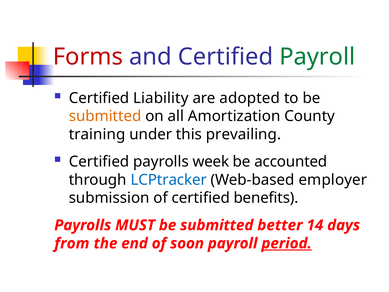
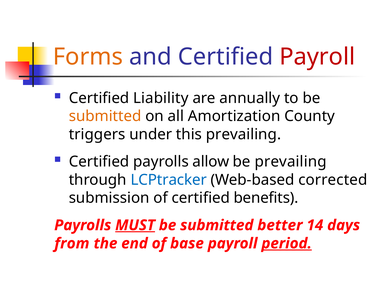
Forms colour: red -> orange (88, 57)
Payroll colour: green -> red (317, 57)
adopted: adopted -> annually (250, 98)
training: training -> triggers (97, 134)
week: week -> allow (211, 161)
be accounted: accounted -> prevailing (291, 161)
employer: employer -> corrected (333, 180)
MUST underline: none -> present (135, 225)
soon: soon -> base (187, 243)
